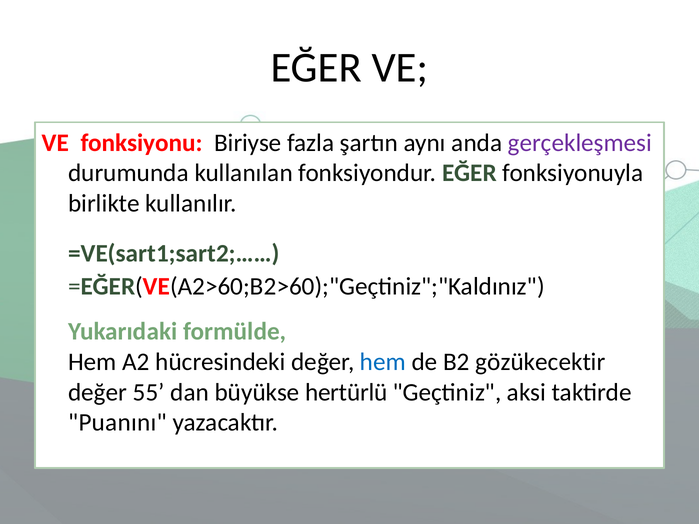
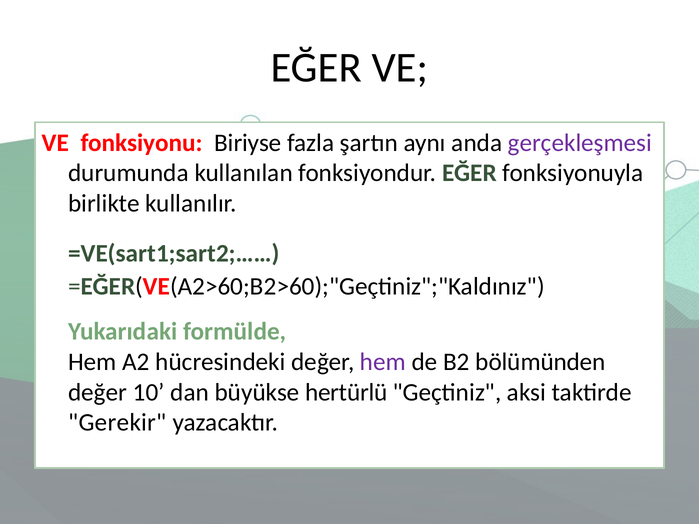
hem colour: blue -> purple (383, 362)
gözükecektir: gözükecektir -> bölümünden (541, 362)
55: 55 -> 10 (149, 392)
Puanını: Puanını -> Gerekir (117, 423)
